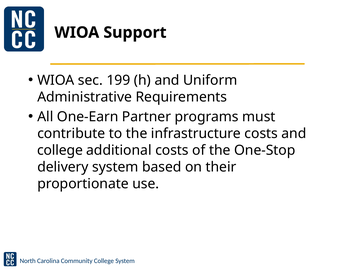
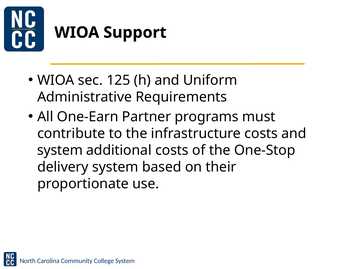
199: 199 -> 125 (118, 80)
college: college -> system (60, 150)
